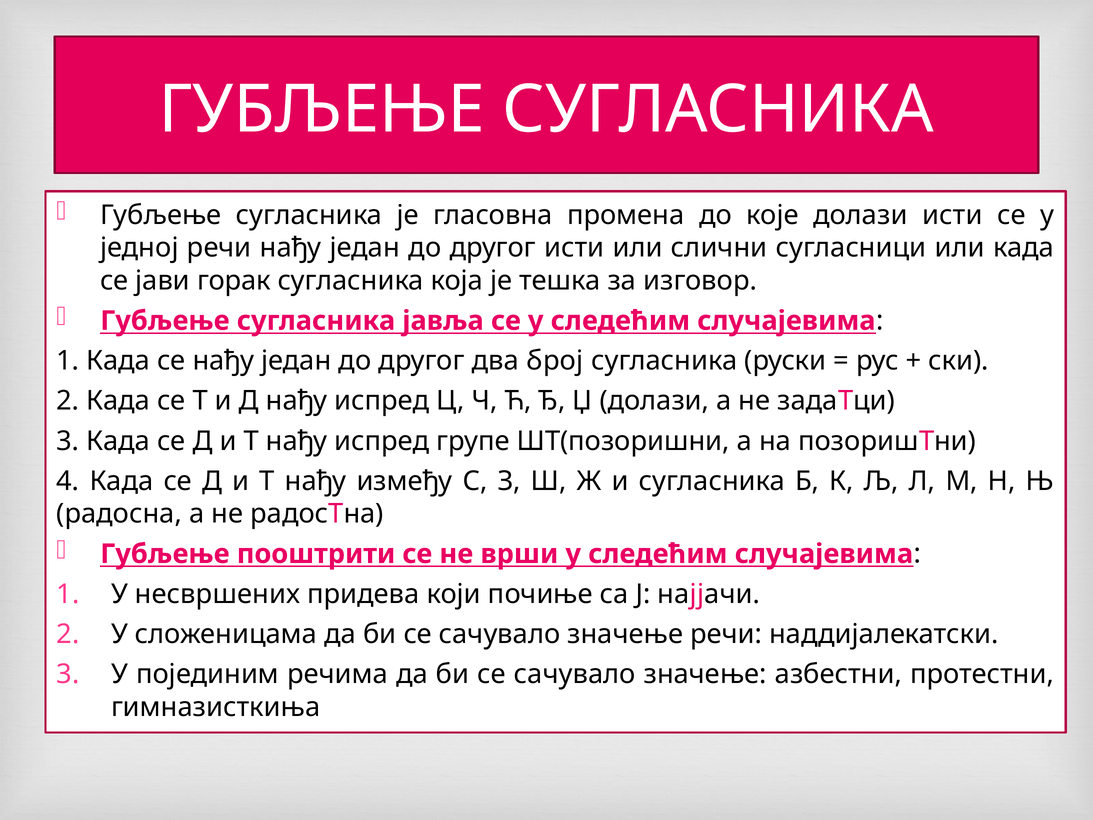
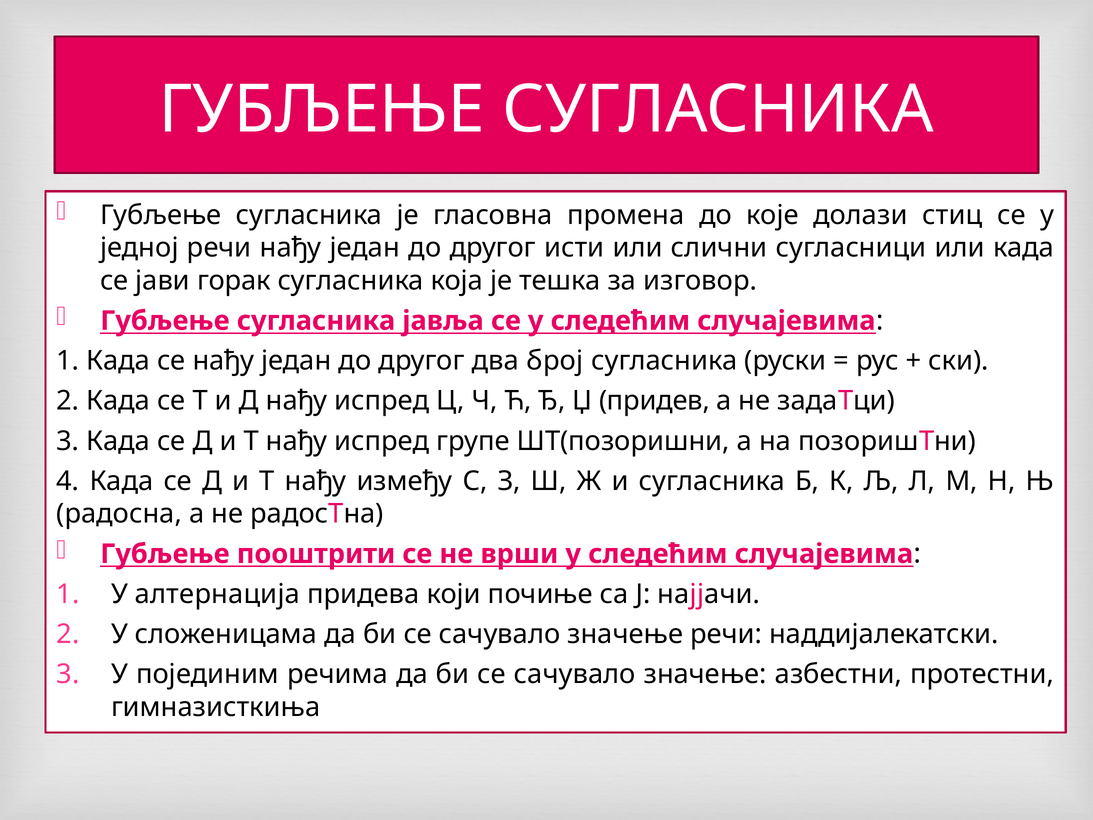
долази исти: исти -> стиц (952, 215)
Џ долази: долази -> придев (654, 401)
несвршених: несвршених -> алтернација (217, 594)
